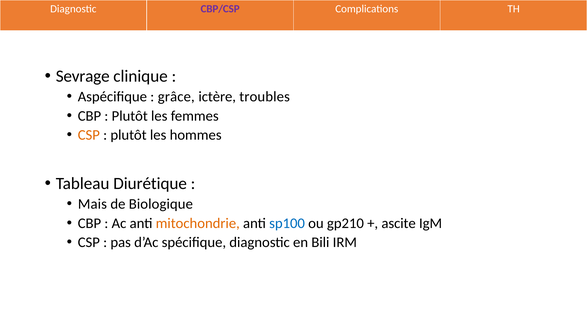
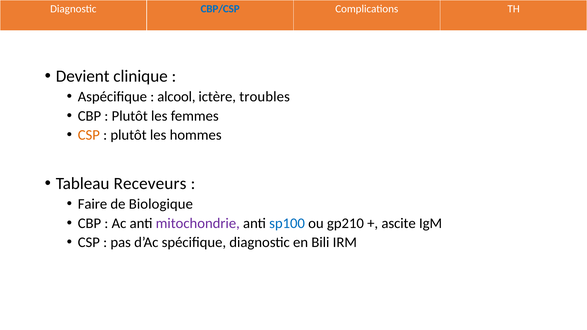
CBP/CSP colour: purple -> blue (220, 9)
Sevrage: Sevrage -> Devient (83, 76)
grâce: grâce -> alcool (176, 97)
Diurétique: Diurétique -> Receveurs (150, 184)
Mais: Mais -> Faire (92, 204)
mitochondrie colour: orange -> purple (198, 223)
